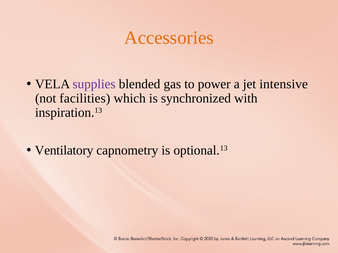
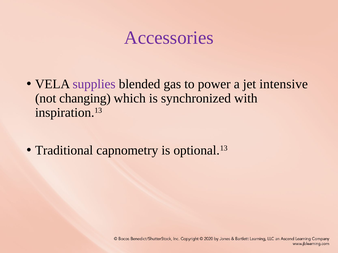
Accessories colour: orange -> purple (169, 38)
facilities: facilities -> changing (85, 98)
Ventilatory: Ventilatory -> Traditional (64, 150)
